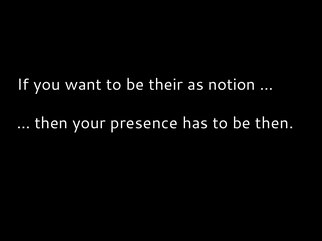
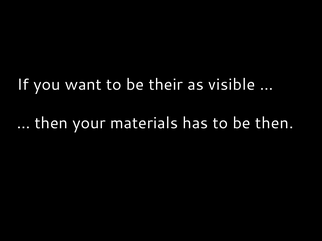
notion: notion -> visible (232, 85)
presence: presence -> materials (144, 123)
